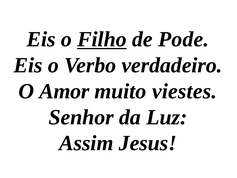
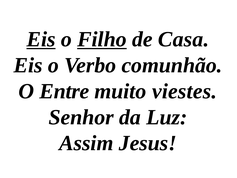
Eis underline: none -> present (41, 39)
Pode: Pode -> Casa (183, 39)
verdadeiro: verdadeiro -> comunhão (172, 65)
Amor: Amor -> Entre (64, 91)
